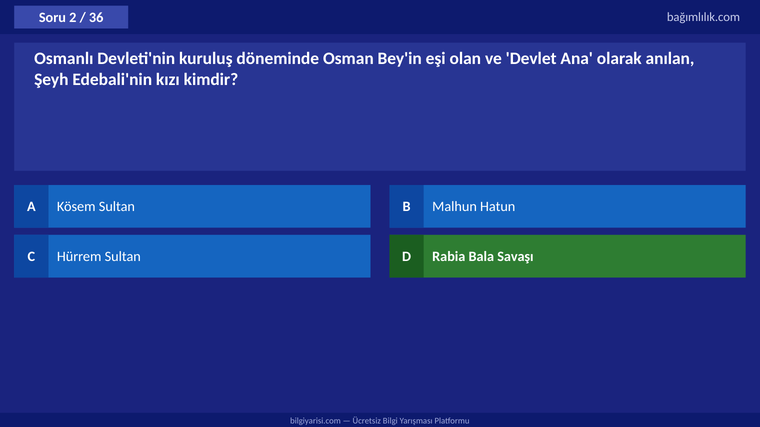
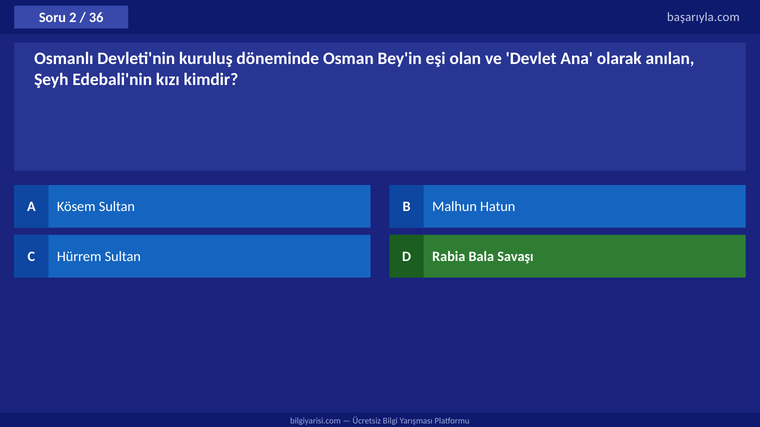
bağımlılık.com: bağımlılık.com -> başarıyla.com (703, 17)
